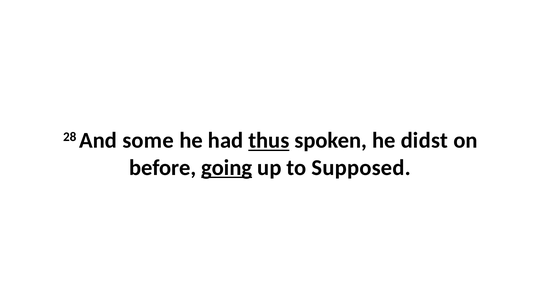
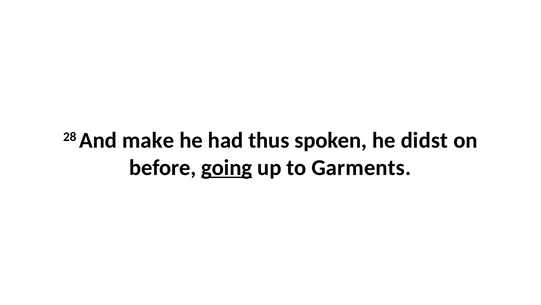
some: some -> make (148, 140)
thus underline: present -> none (269, 140)
Supposed: Supposed -> Garments (361, 167)
